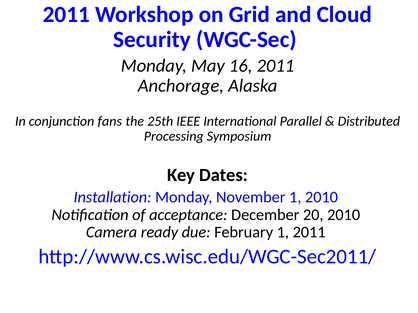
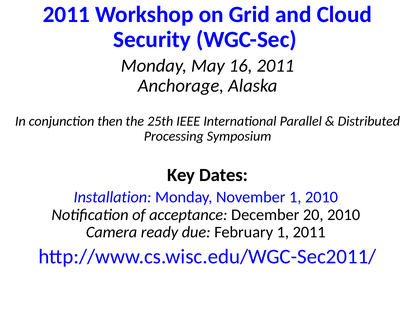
fans: fans -> then (110, 121)
